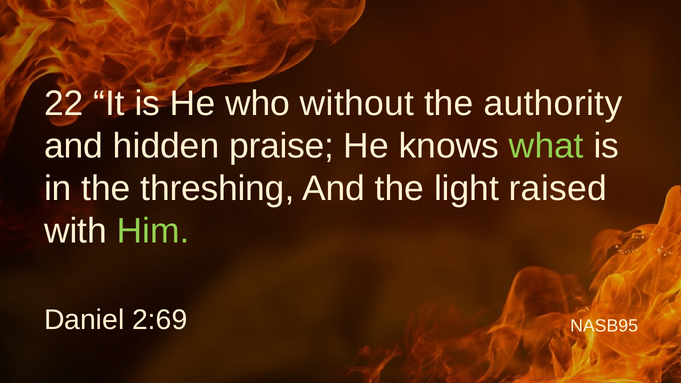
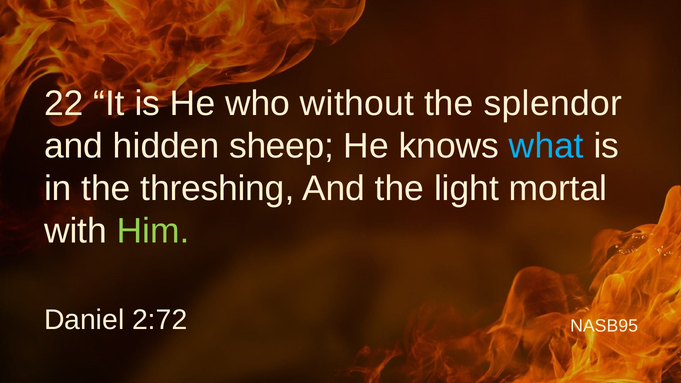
authority: authority -> splendor (553, 104)
praise: praise -> sheep (282, 146)
what colour: light green -> light blue (546, 146)
raised: raised -> mortal (558, 189)
2:69: 2:69 -> 2:72 (160, 320)
